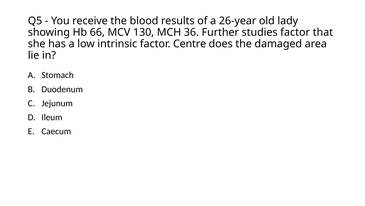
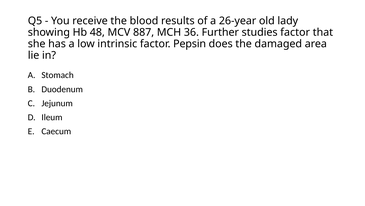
66: 66 -> 48 (97, 32)
130: 130 -> 887 (144, 32)
Centre: Centre -> Pepsin (190, 44)
